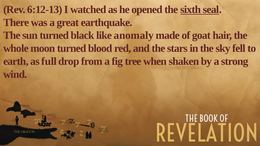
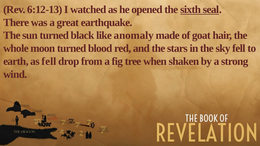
as full: full -> fell (49, 61)
